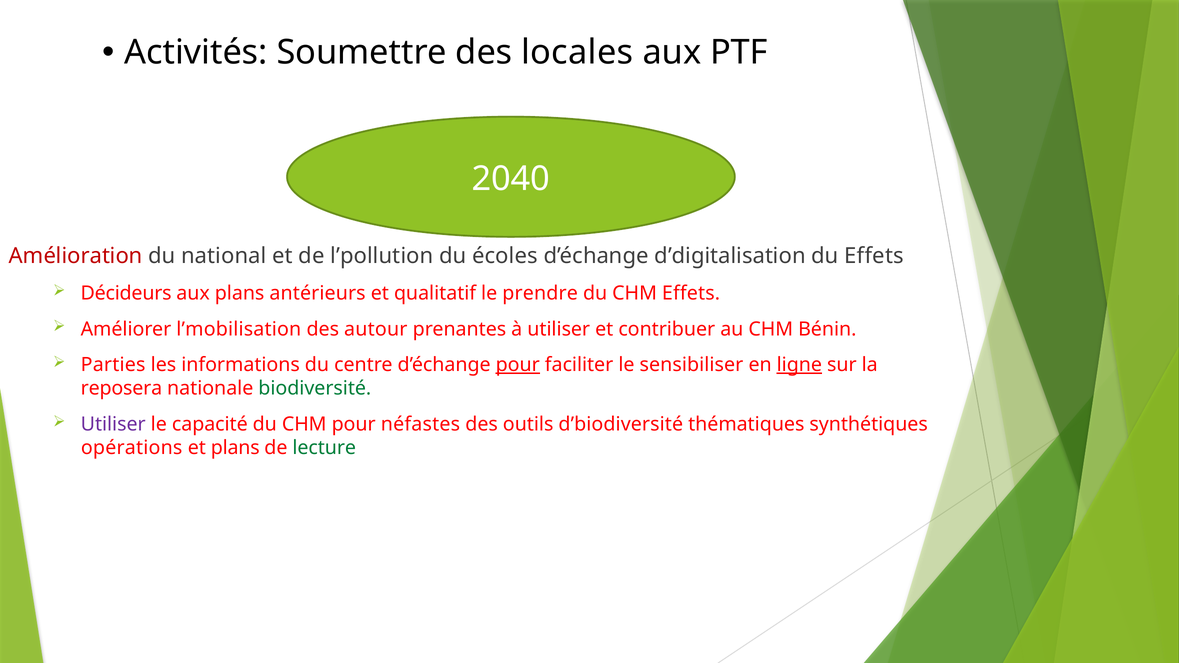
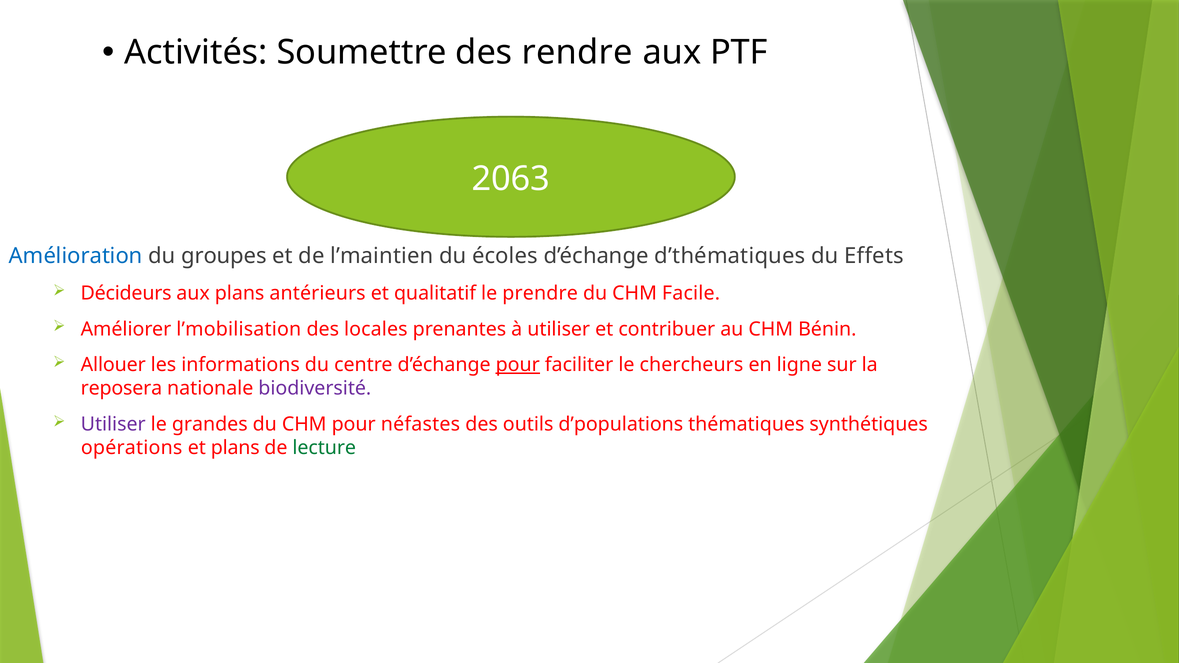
locales: locales -> rendre (577, 53)
2040: 2040 -> 2063 (511, 179)
Amélioration colour: red -> blue (76, 256)
national: national -> groupes (224, 256)
l’pollution: l’pollution -> l’maintien (382, 256)
d’digitalisation: d’digitalisation -> d’thématiques (730, 256)
CHM Effets: Effets -> Facile (691, 293)
autour: autour -> locales (376, 329)
Parties: Parties -> Allouer (113, 365)
sensibiliser: sensibiliser -> chercheurs (691, 365)
ligne underline: present -> none (799, 365)
biodiversité colour: green -> purple (315, 388)
capacité: capacité -> grandes (210, 424)
d’biodiversité: d’biodiversité -> d’populations (621, 424)
